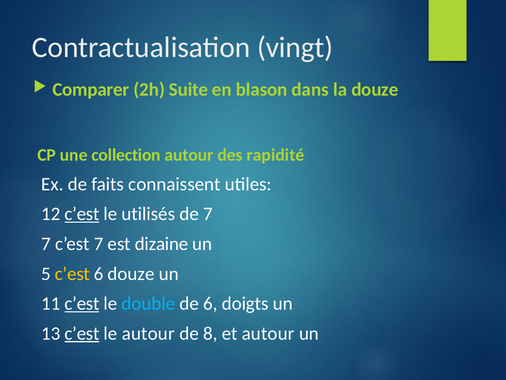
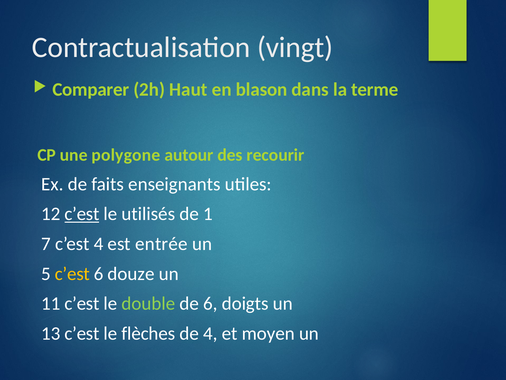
Suite: Suite -> Haut (188, 89)
la douze: douze -> terme (375, 89)
collection: collection -> polygone (126, 155)
rapidité: rapidité -> recourir (276, 155)
connaissent: connaissent -> enseignants (174, 184)
de 7: 7 -> 1 (208, 214)
c’est 7: 7 -> 4 (99, 244)
dizaine: dizaine -> entrée (161, 244)
c’est underline: present -> none (82, 303)
double colour: light blue -> light green (148, 303)
c’est underline: present -> none (82, 333)
le autour: autour -> flèches (148, 333)
de 8: 8 -> 4 (210, 333)
et autour: autour -> moyen (268, 333)
